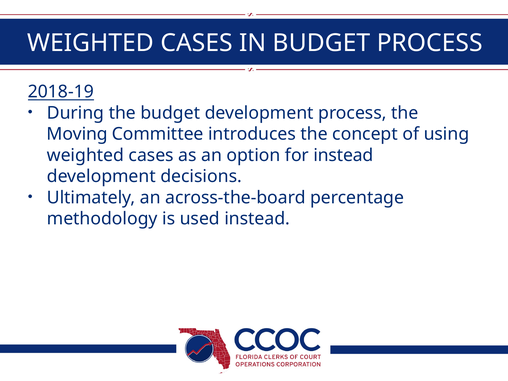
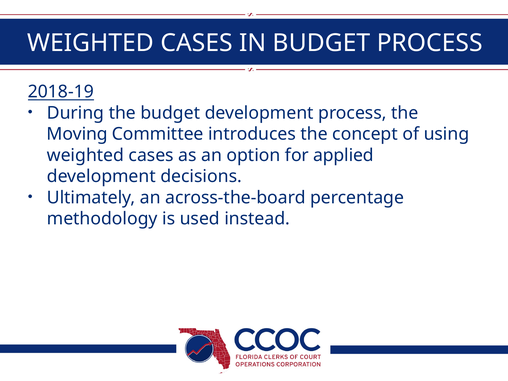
for instead: instead -> applied (343, 155)
